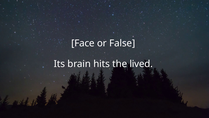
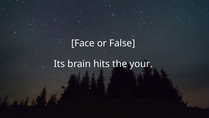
lived: lived -> your (141, 64)
